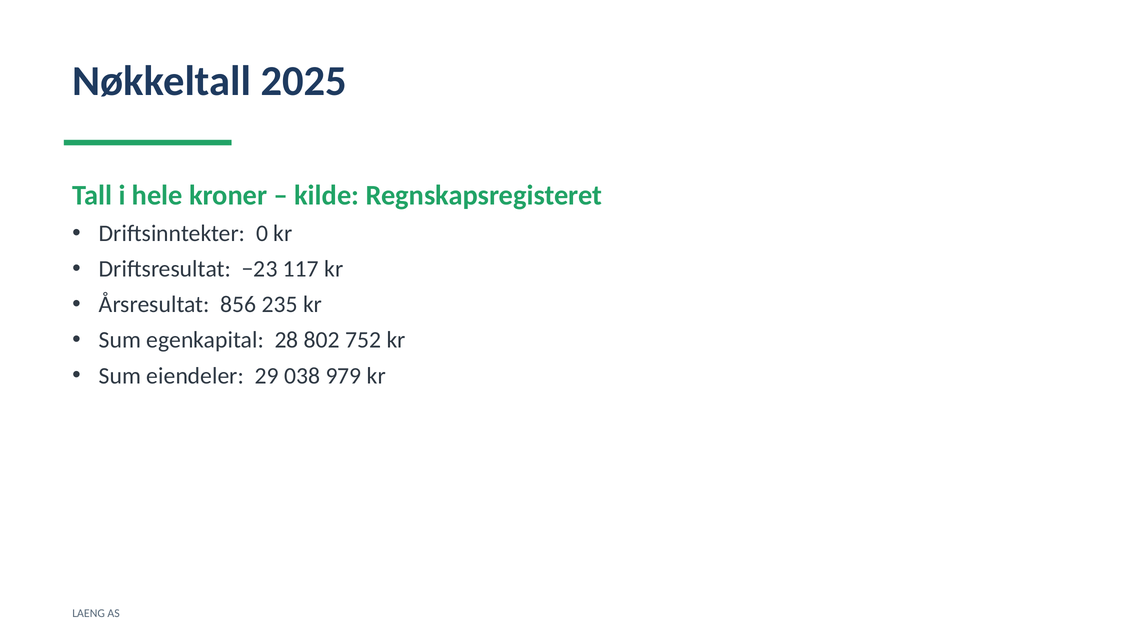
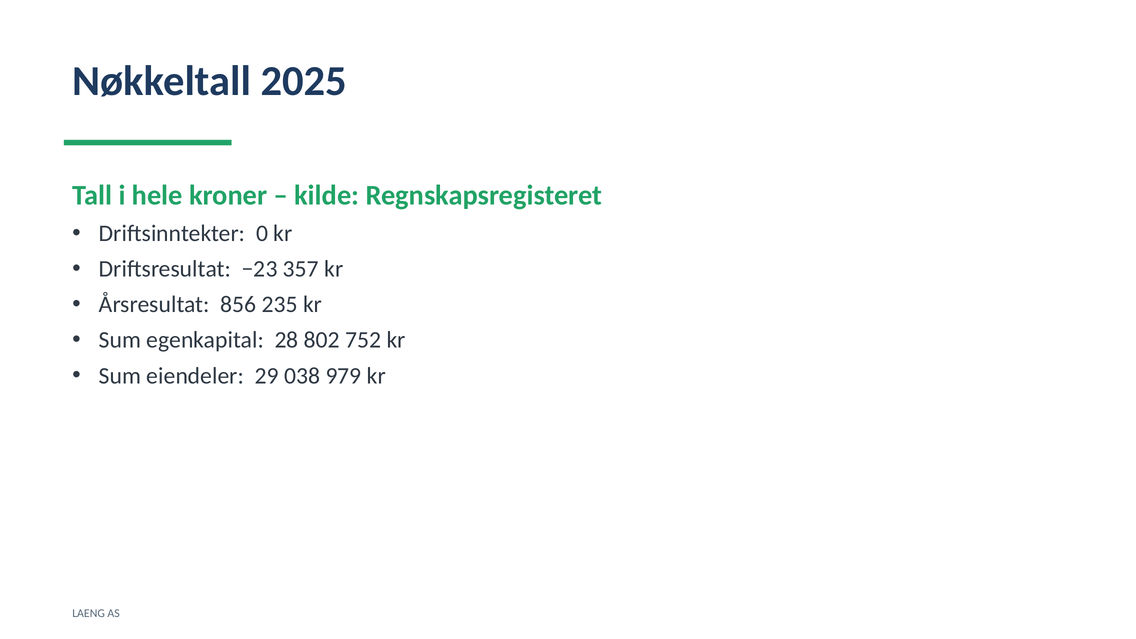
117: 117 -> 357 (301, 269)
